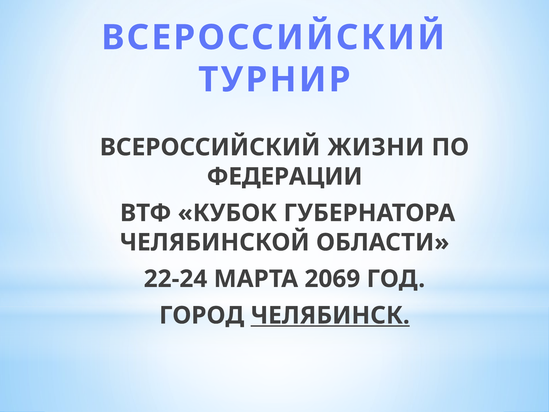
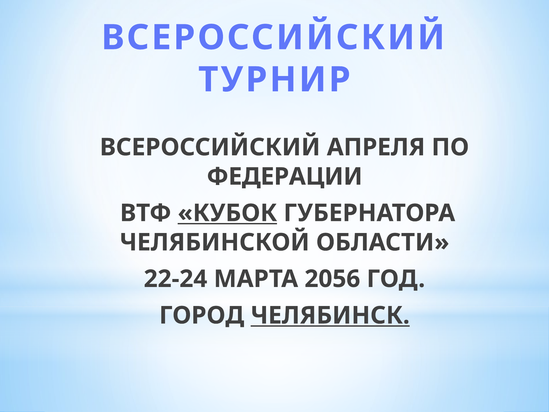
ЖИЗНИ: ЖИЗНИ -> АПРЕЛЯ (376, 147)
КУБОК underline: none -> present (227, 213)
2069: 2069 -> 2056 (332, 279)
